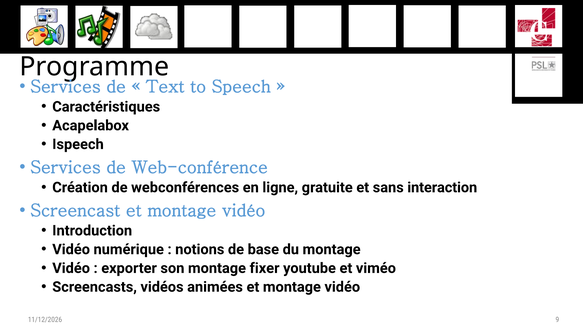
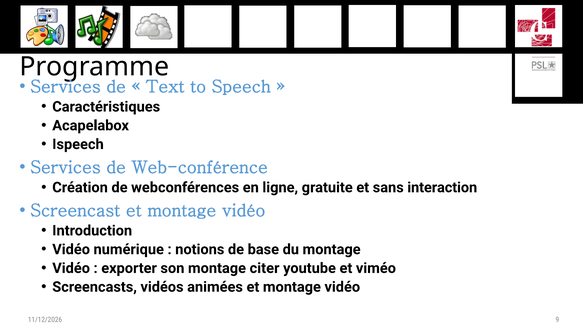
fixer: fixer -> citer (265, 268)
